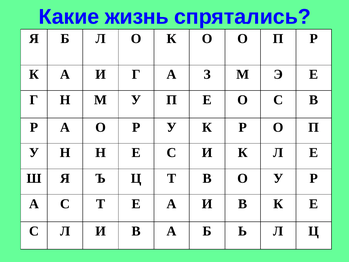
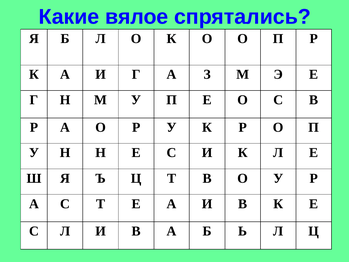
жизнь: жизнь -> вялое (137, 17)
